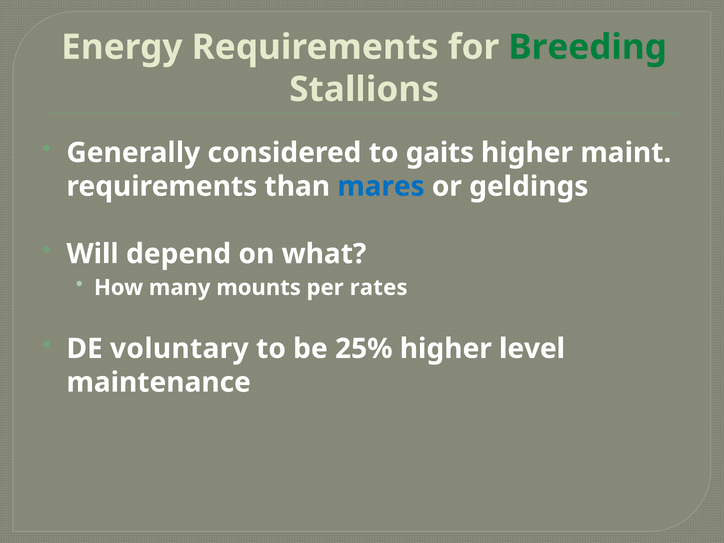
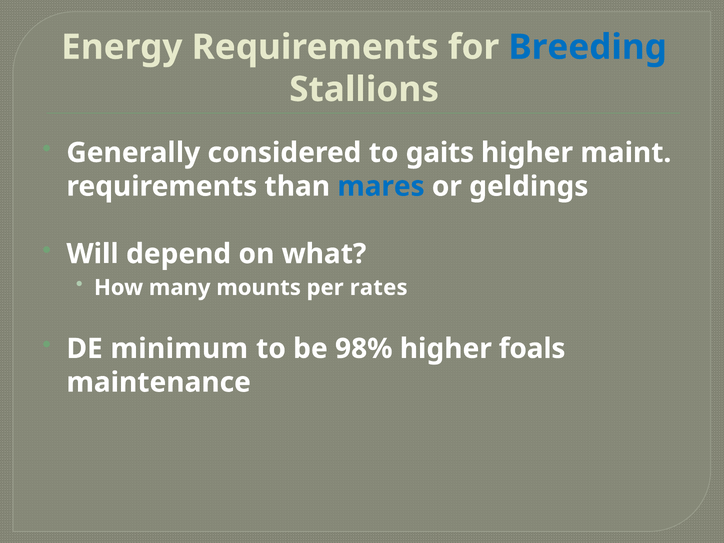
Breeding colour: green -> blue (588, 47)
voluntary: voluntary -> minimum (179, 349)
25%: 25% -> 98% (364, 349)
level: level -> foals (532, 349)
